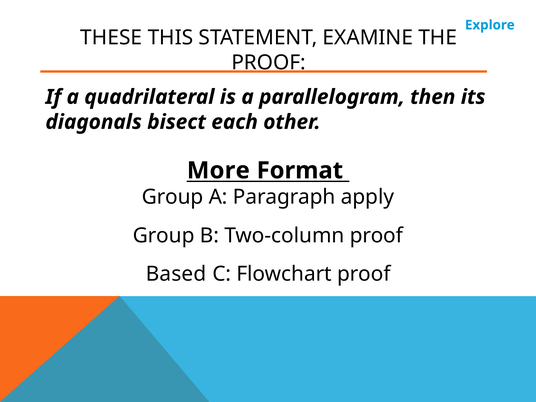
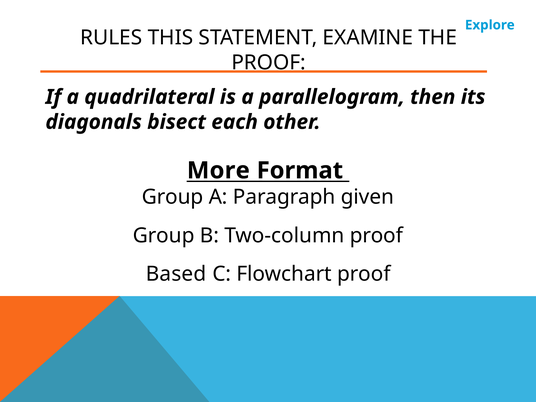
THESE: THESE -> RULES (111, 38)
apply: apply -> given (367, 197)
